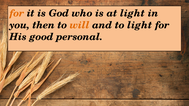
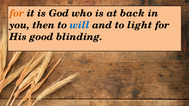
at light: light -> back (132, 13)
will colour: orange -> blue (80, 25)
personal: personal -> blinding (79, 37)
